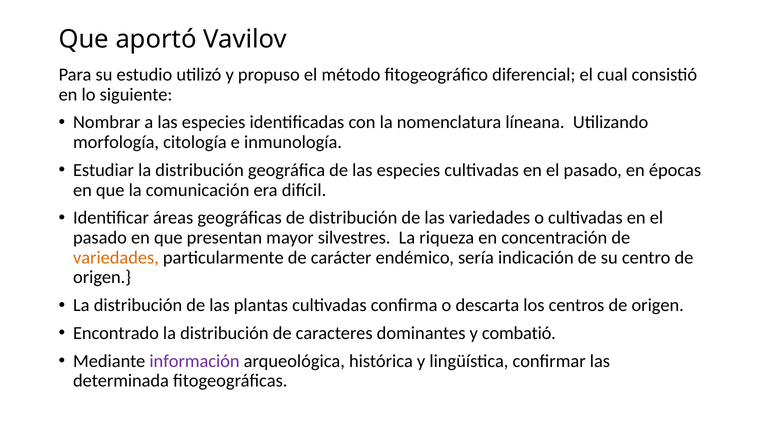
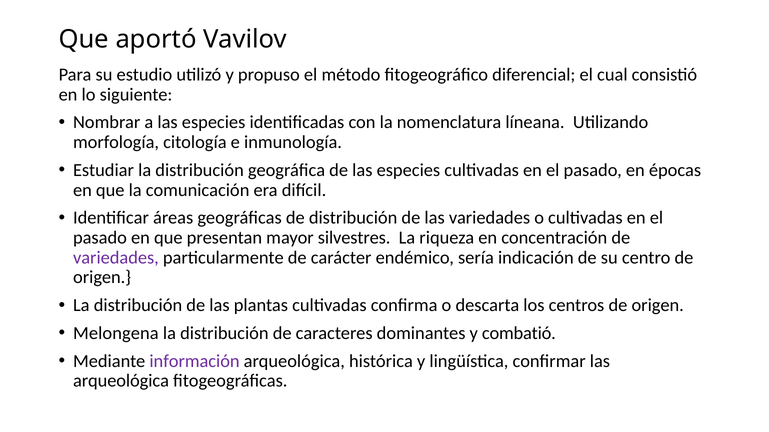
variedades colour: orange -> purple (116, 258)
Encontrado: Encontrado -> Melongena (116, 334)
determinada: determinada -> arqueológica (121, 381)
